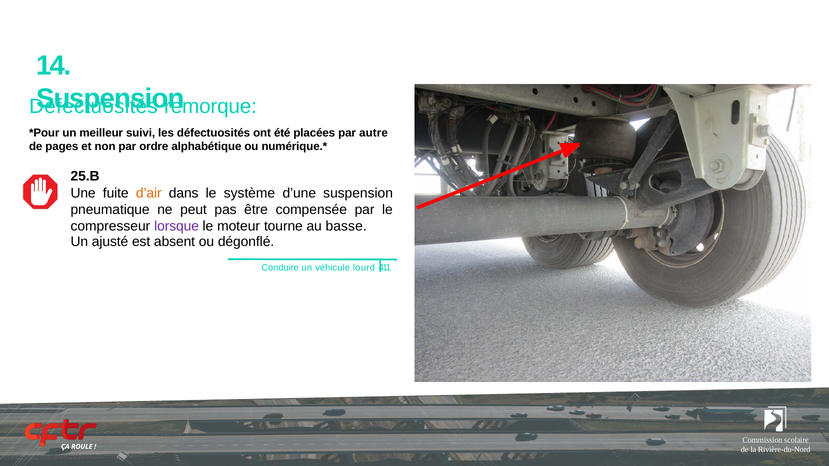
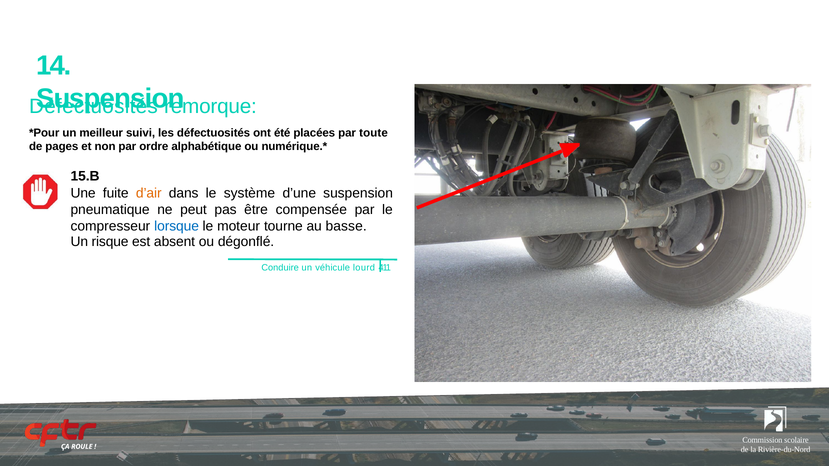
autre: autre -> toute (374, 133)
25.B: 25.B -> 15.B (85, 176)
lorsque colour: purple -> blue (177, 226)
ajusté: ajusté -> risque (110, 242)
